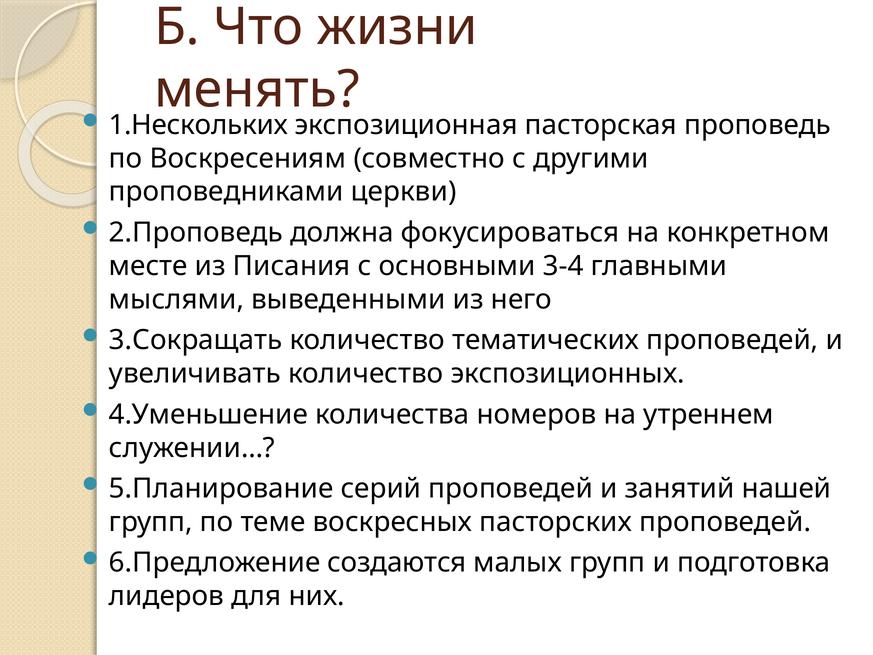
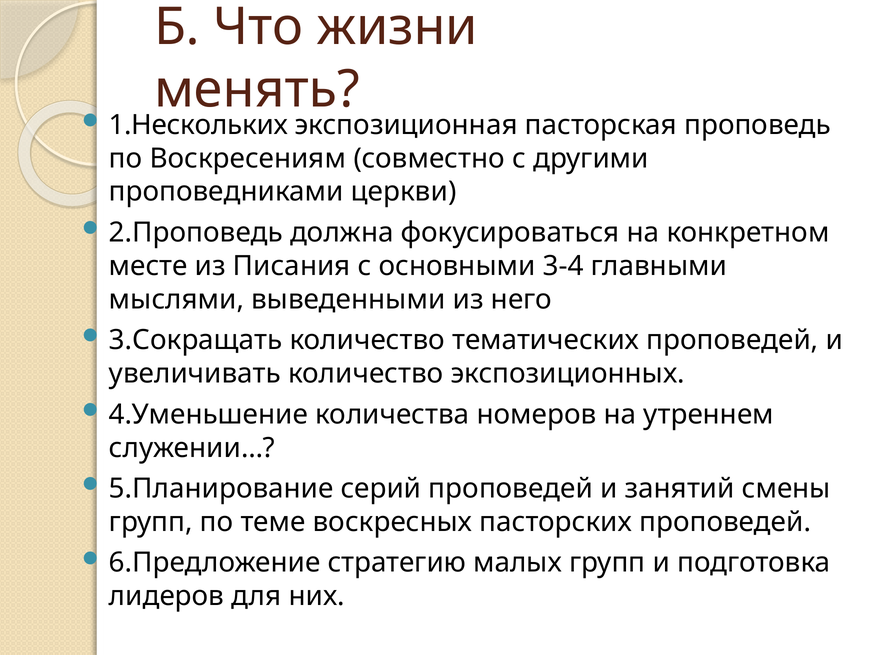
нашей: нашей -> смены (786, 488)
создаются: создаются -> стратегию (397, 563)
